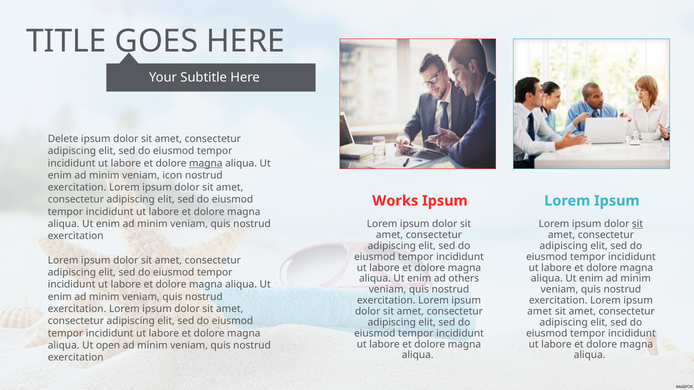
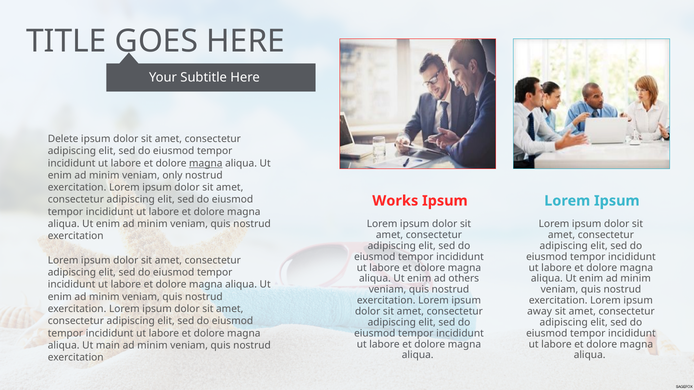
icon: icon -> only (172, 176)
sit underline: present -> none (638, 224)
amet: amet -> away (540, 312)
open: open -> main (108, 346)
